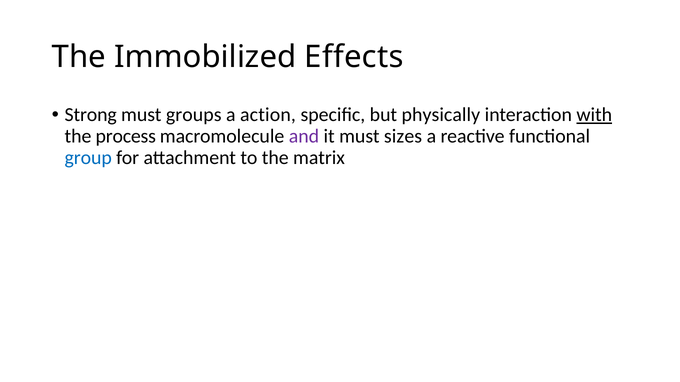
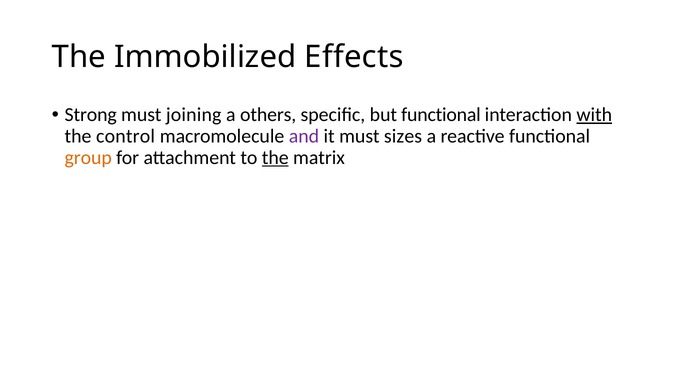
groups: groups -> joining (194, 115)
action: action -> others (268, 115)
but physically: physically -> functional (441, 115)
process: process -> control (126, 136)
group colour: blue -> orange (88, 158)
the underline: none -> present (275, 158)
